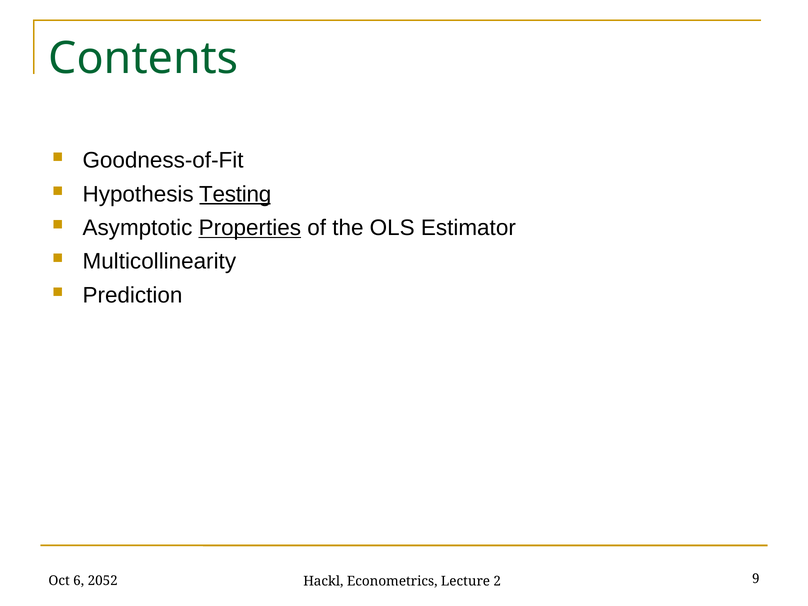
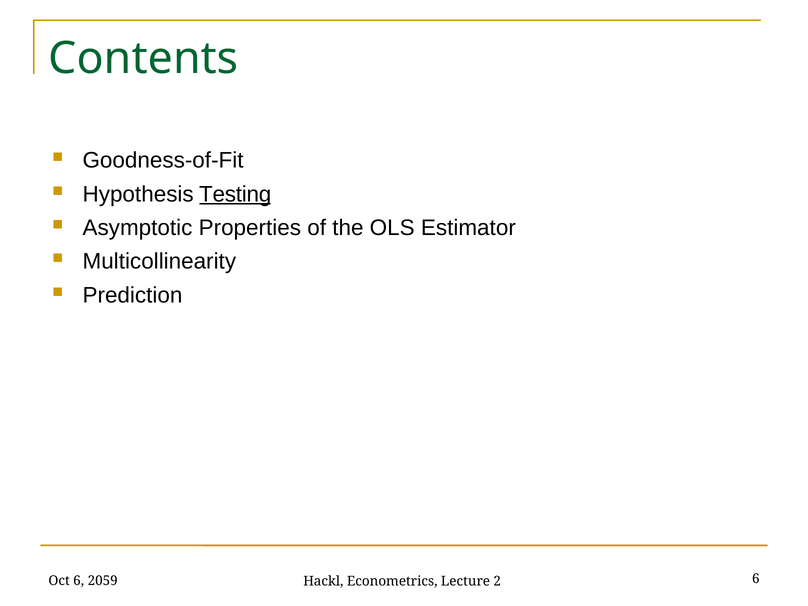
Properties underline: present -> none (250, 228)
2052: 2052 -> 2059 (103, 581)
2 9: 9 -> 6 (756, 579)
